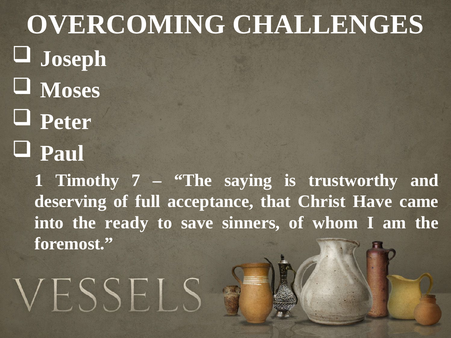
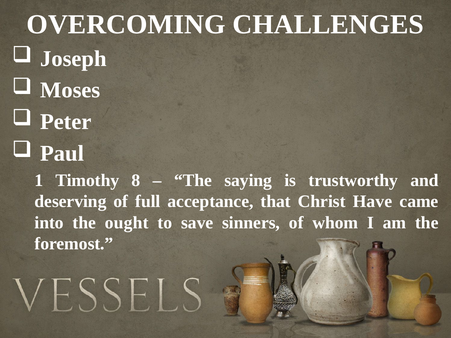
7: 7 -> 8 (136, 181)
ready: ready -> ought (127, 223)
